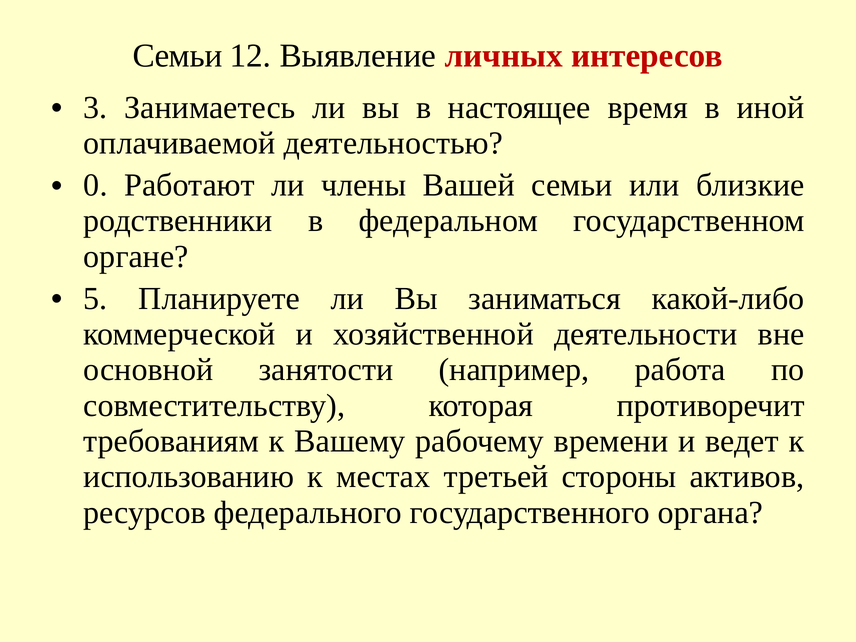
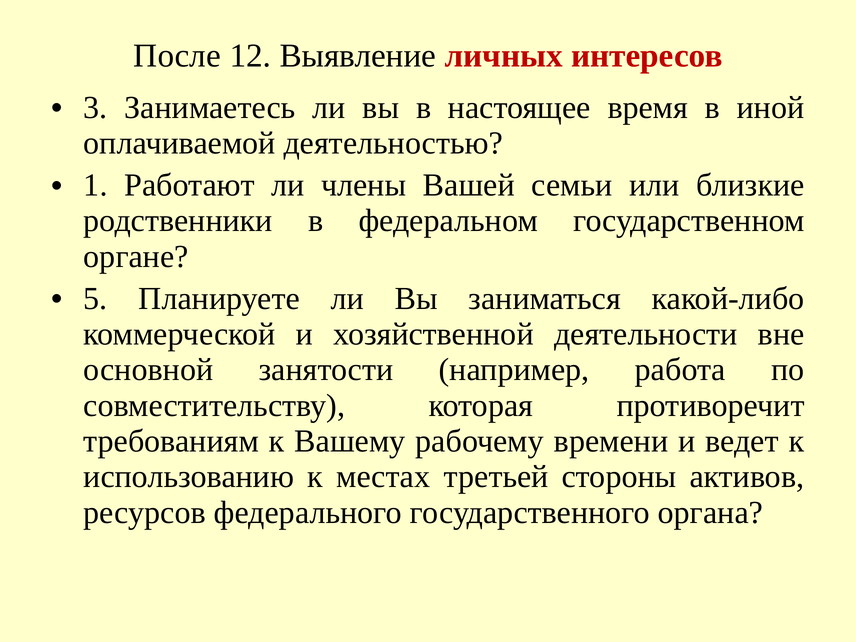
Семьи: Семьи -> После (177, 56)
0: 0 -> 1 (96, 185)
